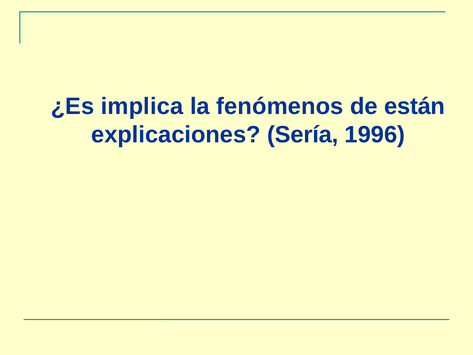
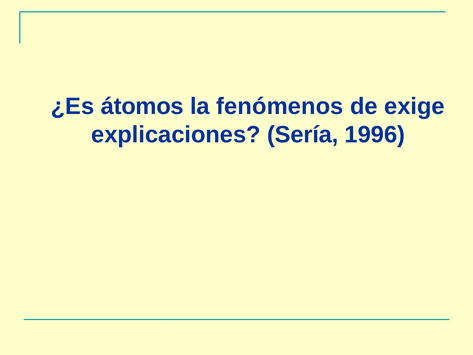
implica: implica -> átomos (142, 106)
están: están -> exige (415, 106)
